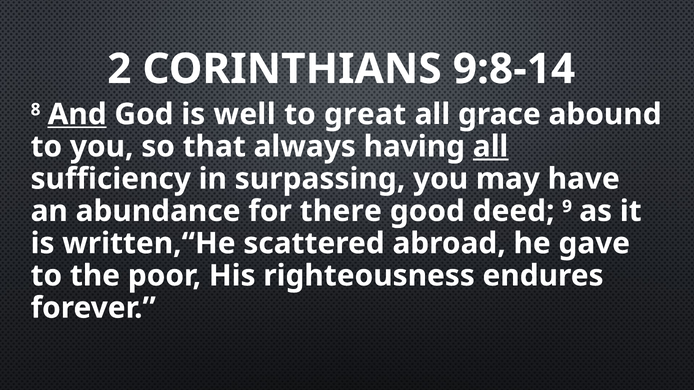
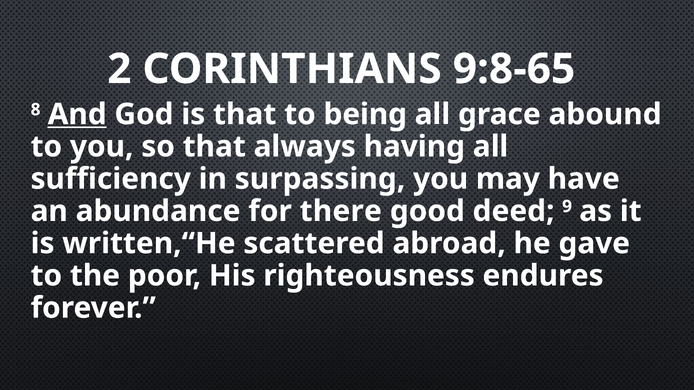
9:8-14: 9:8-14 -> 9:8-65 (514, 69)
is well: well -> that (245, 114)
great: great -> being (365, 114)
all underline: present -> none (491, 147)
